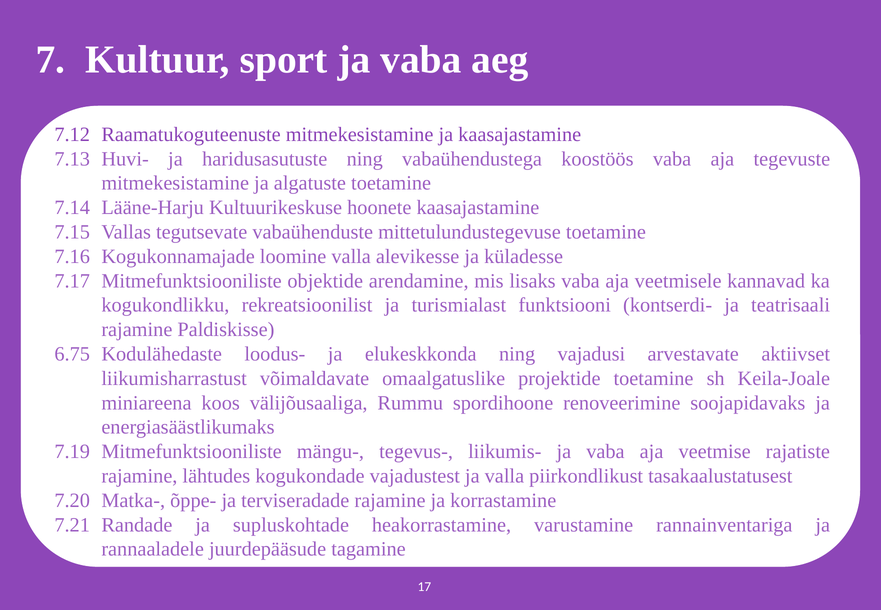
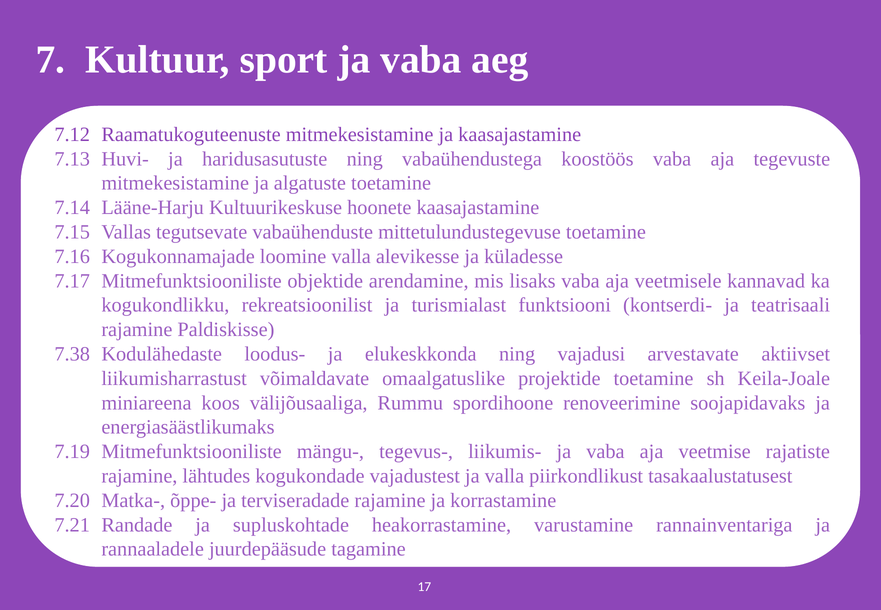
6.75: 6.75 -> 7.38 (72, 354)
